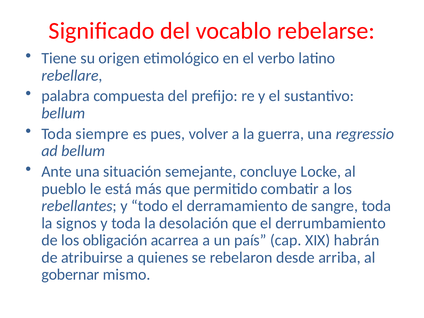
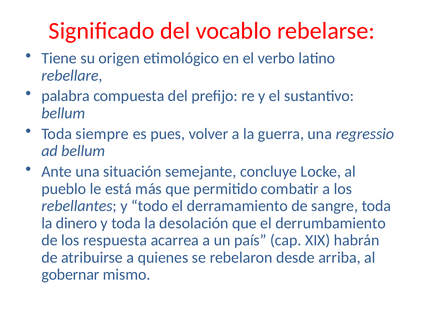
signos: signos -> dinero (77, 223)
obligación: obligación -> respuesta (115, 240)
